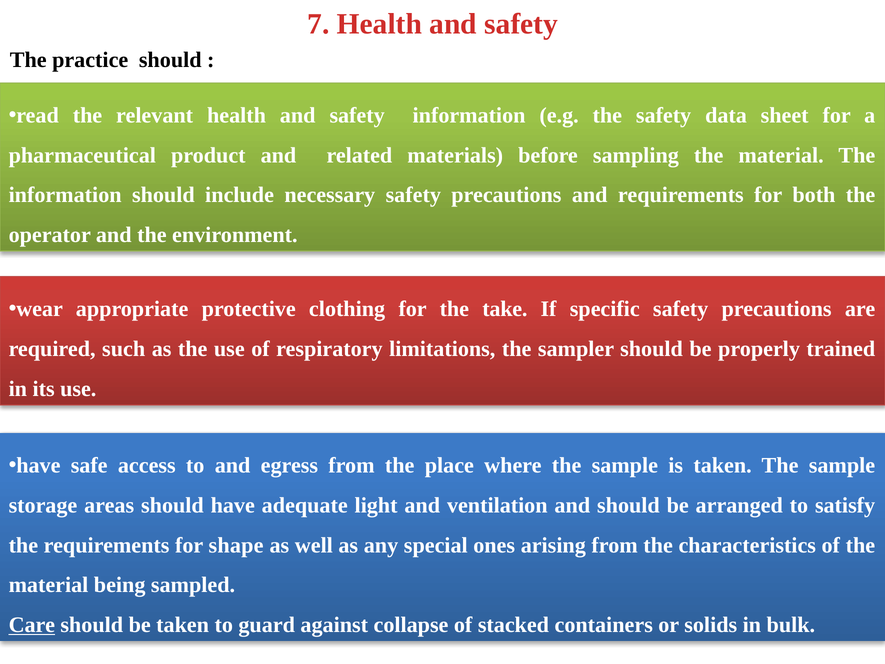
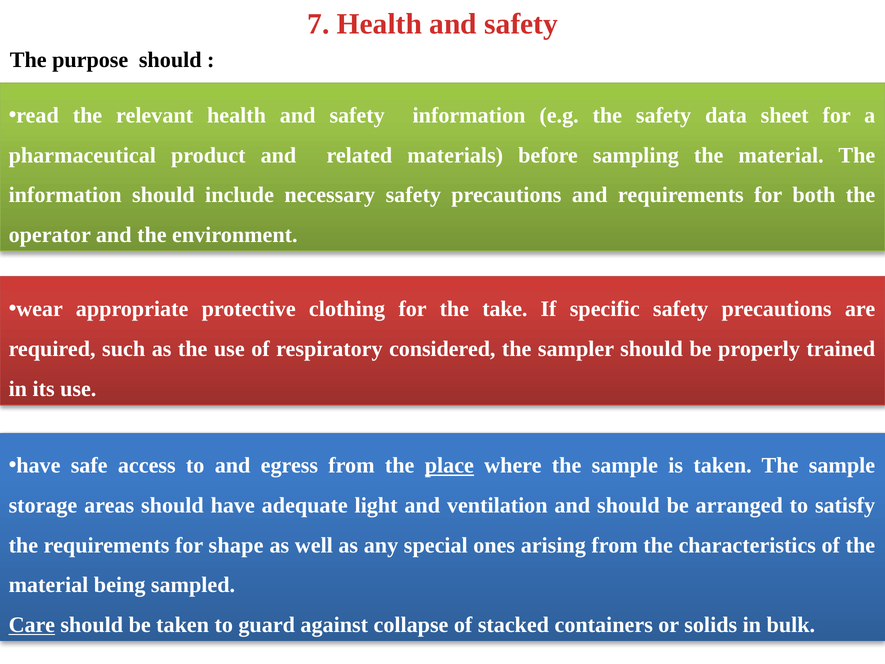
practice: practice -> purpose (90, 60)
limitations: limitations -> considered (442, 349)
place underline: none -> present (449, 465)
